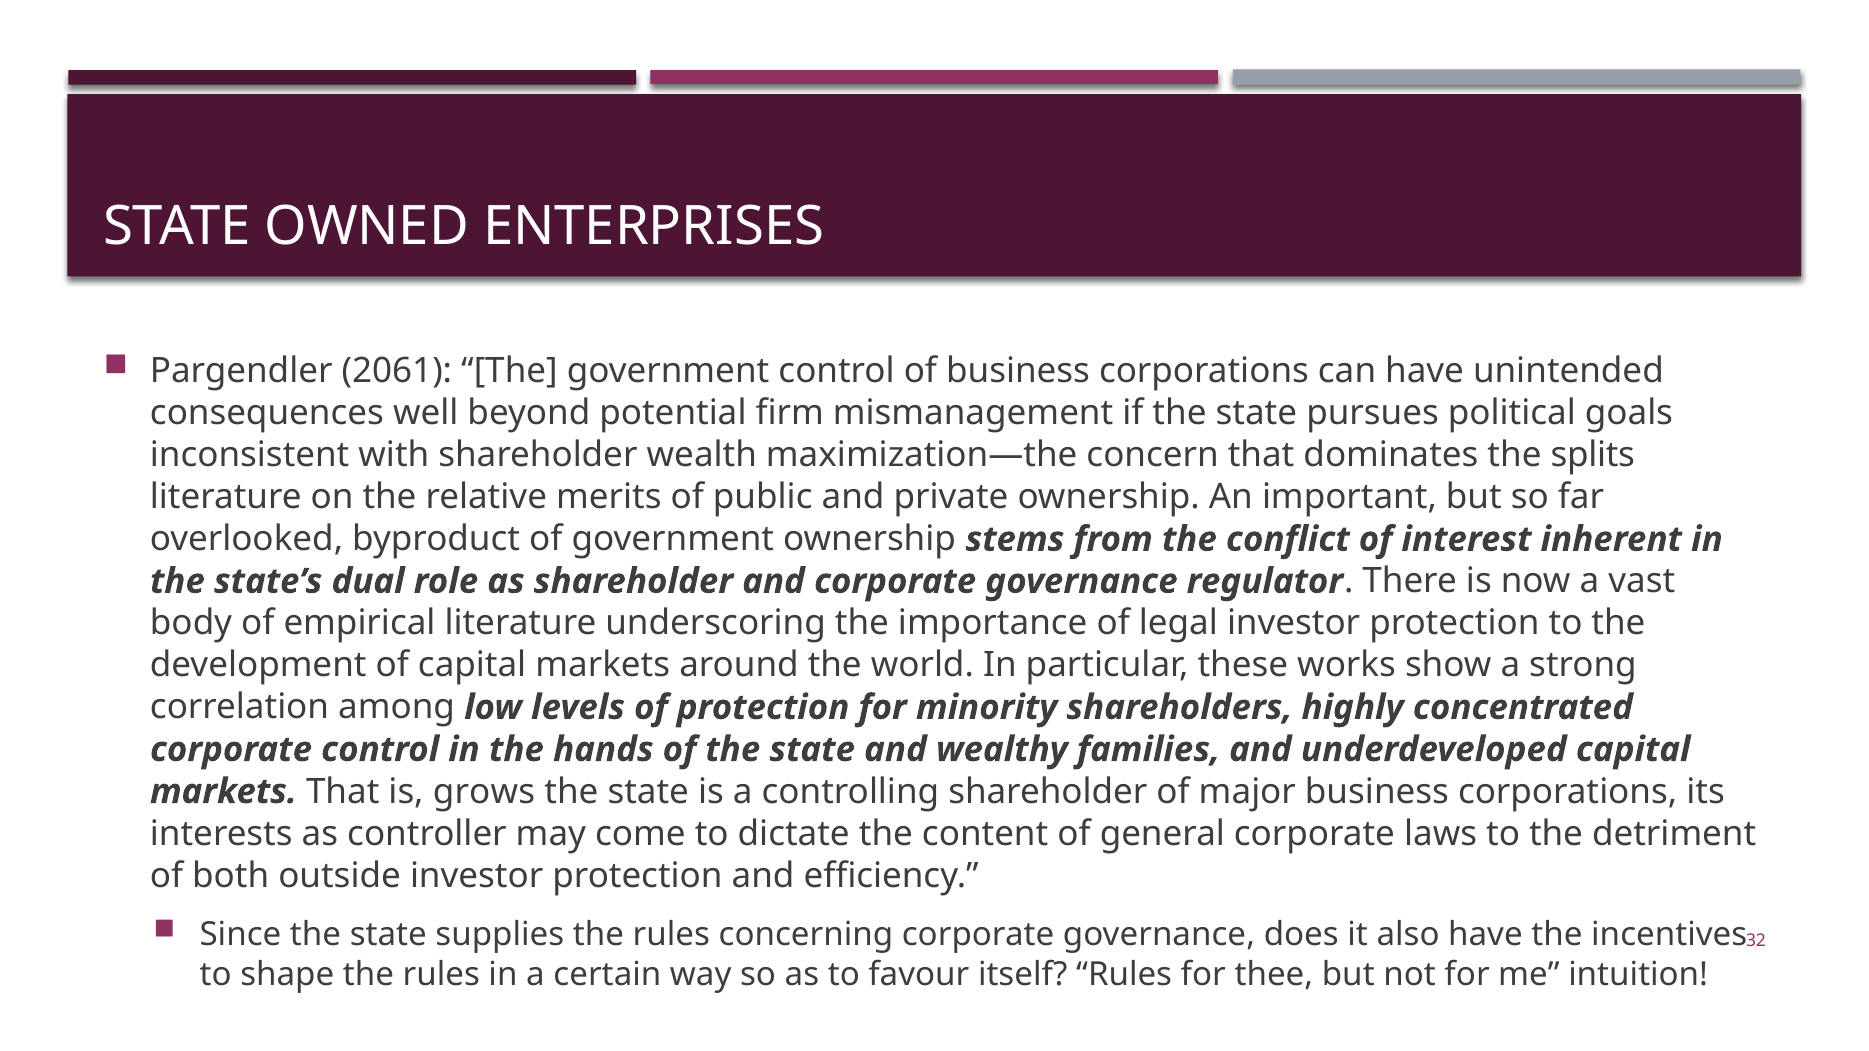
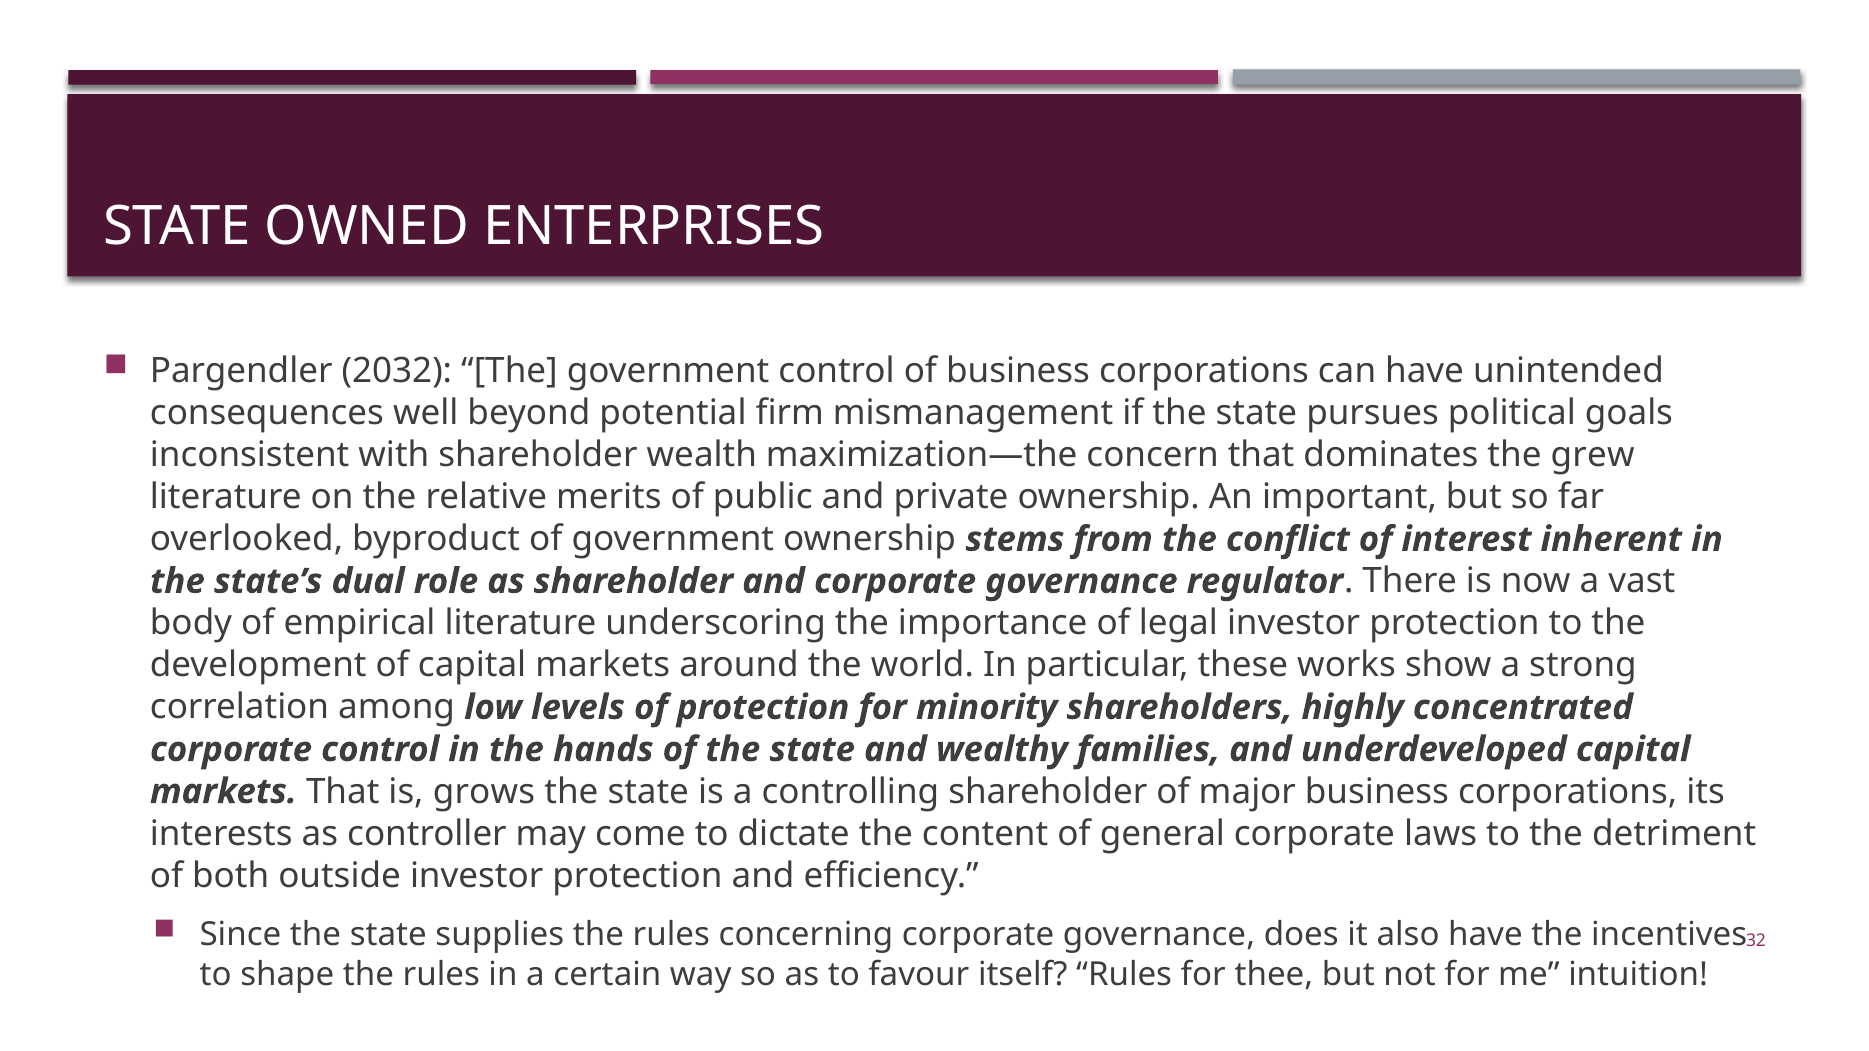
2061: 2061 -> 2032 (397, 371)
splits: splits -> grew (1593, 455)
